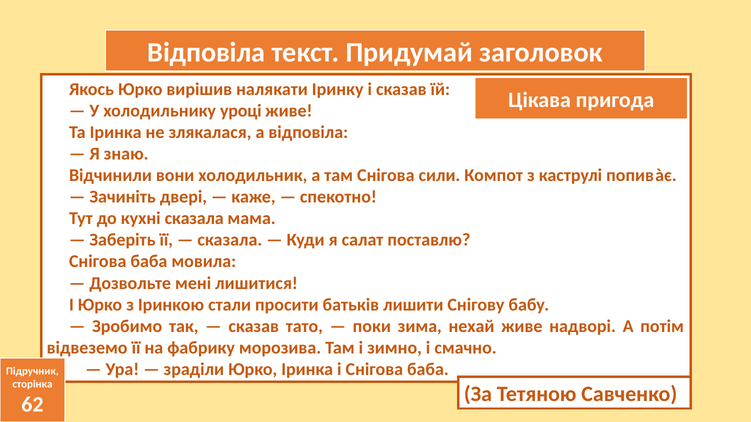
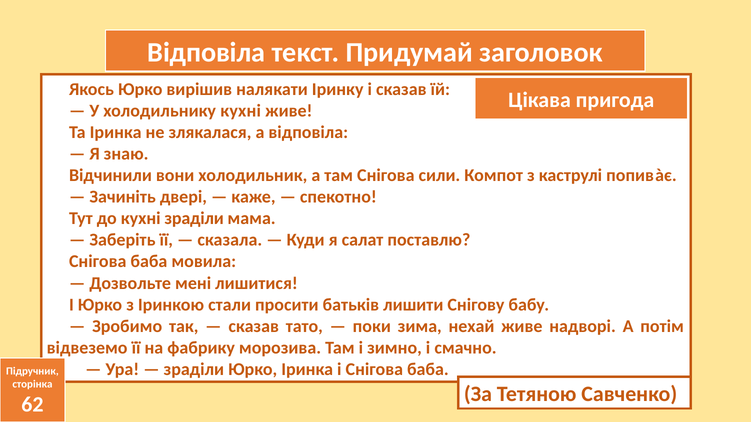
холодильнику уроці: уроці -> кухні (241, 111)
кухні сказала: сказала -> зраділи (194, 219)
